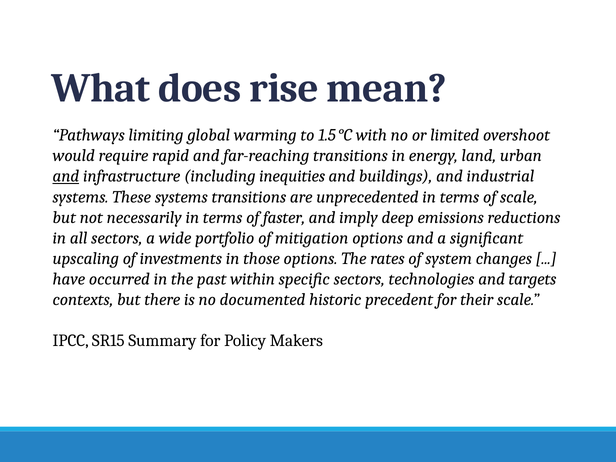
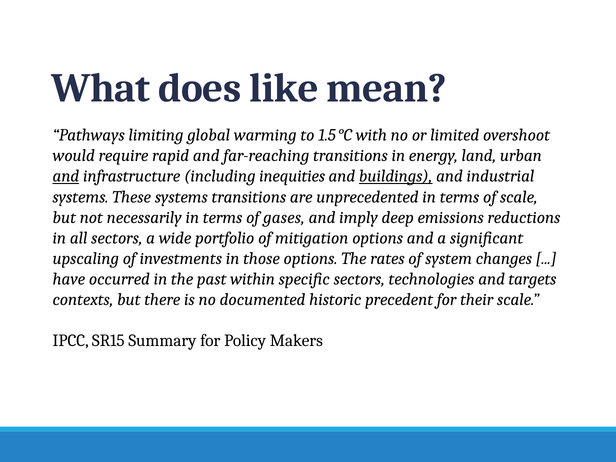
rise: rise -> like (284, 88)
buildings underline: none -> present (396, 176)
faster: faster -> gases (284, 217)
